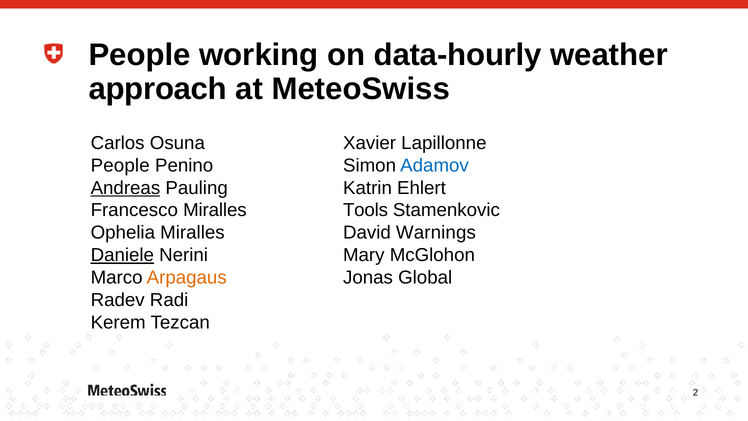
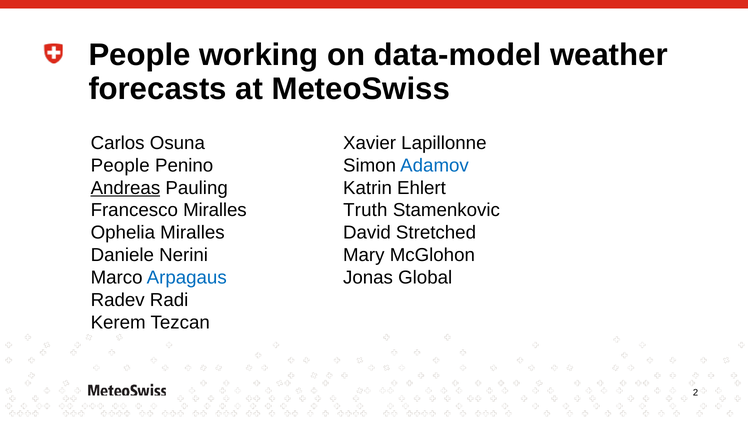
data-hourly: data-hourly -> data-model (458, 55)
approach: approach -> forecasts (158, 89)
Tools: Tools -> Truth (365, 210)
Warnings: Warnings -> Stretched (436, 233)
Daniele underline: present -> none (122, 255)
Arpagaus colour: orange -> blue (187, 277)
